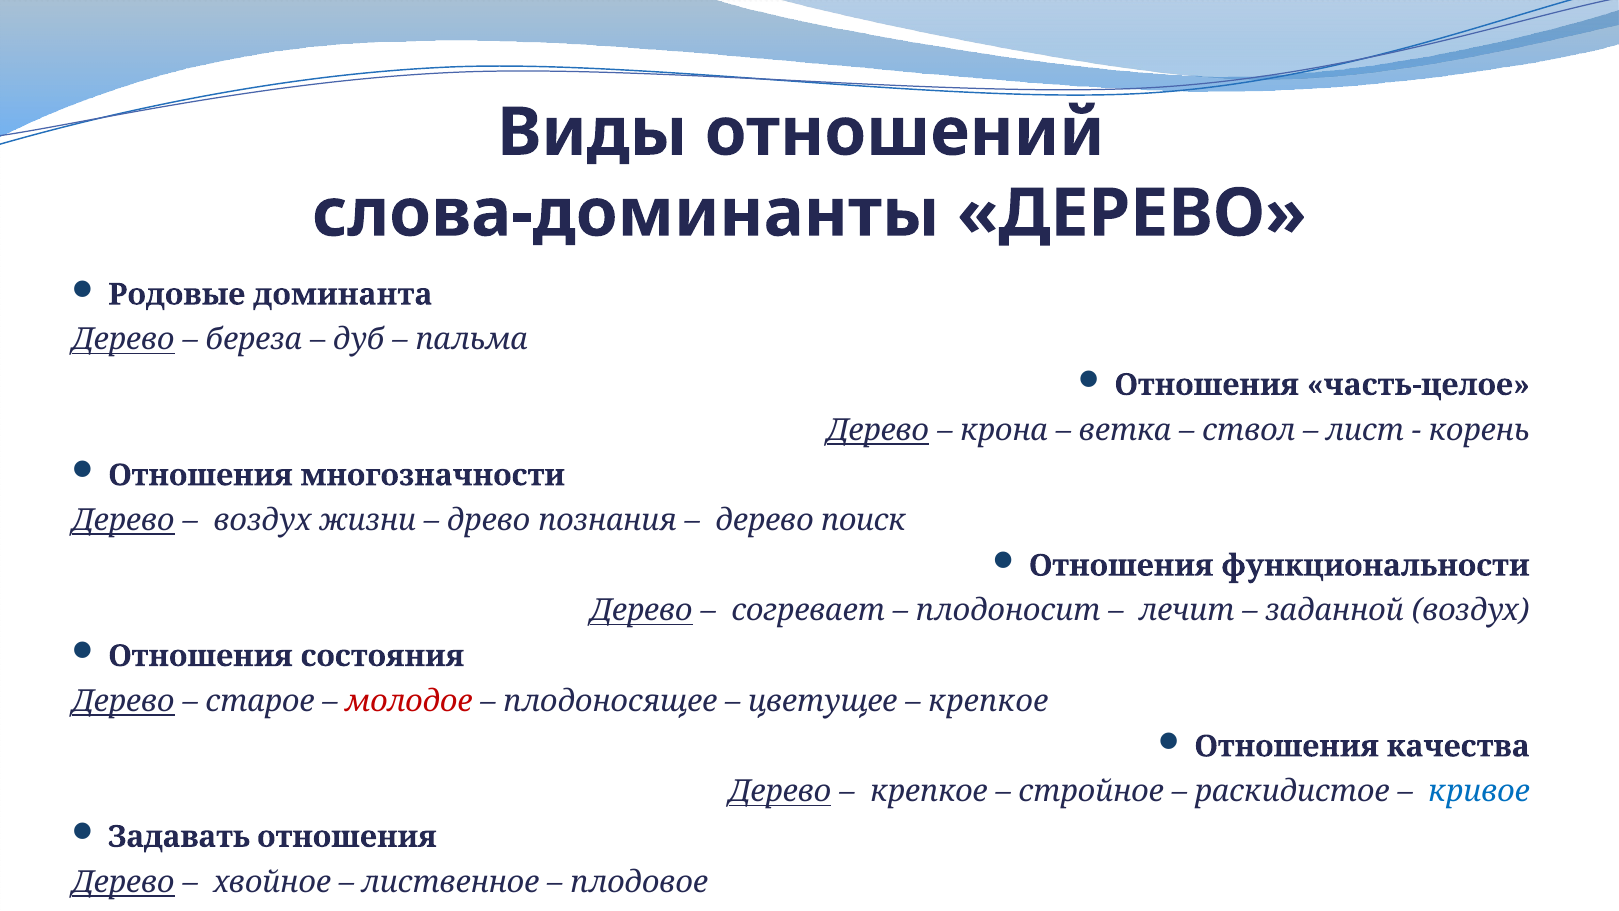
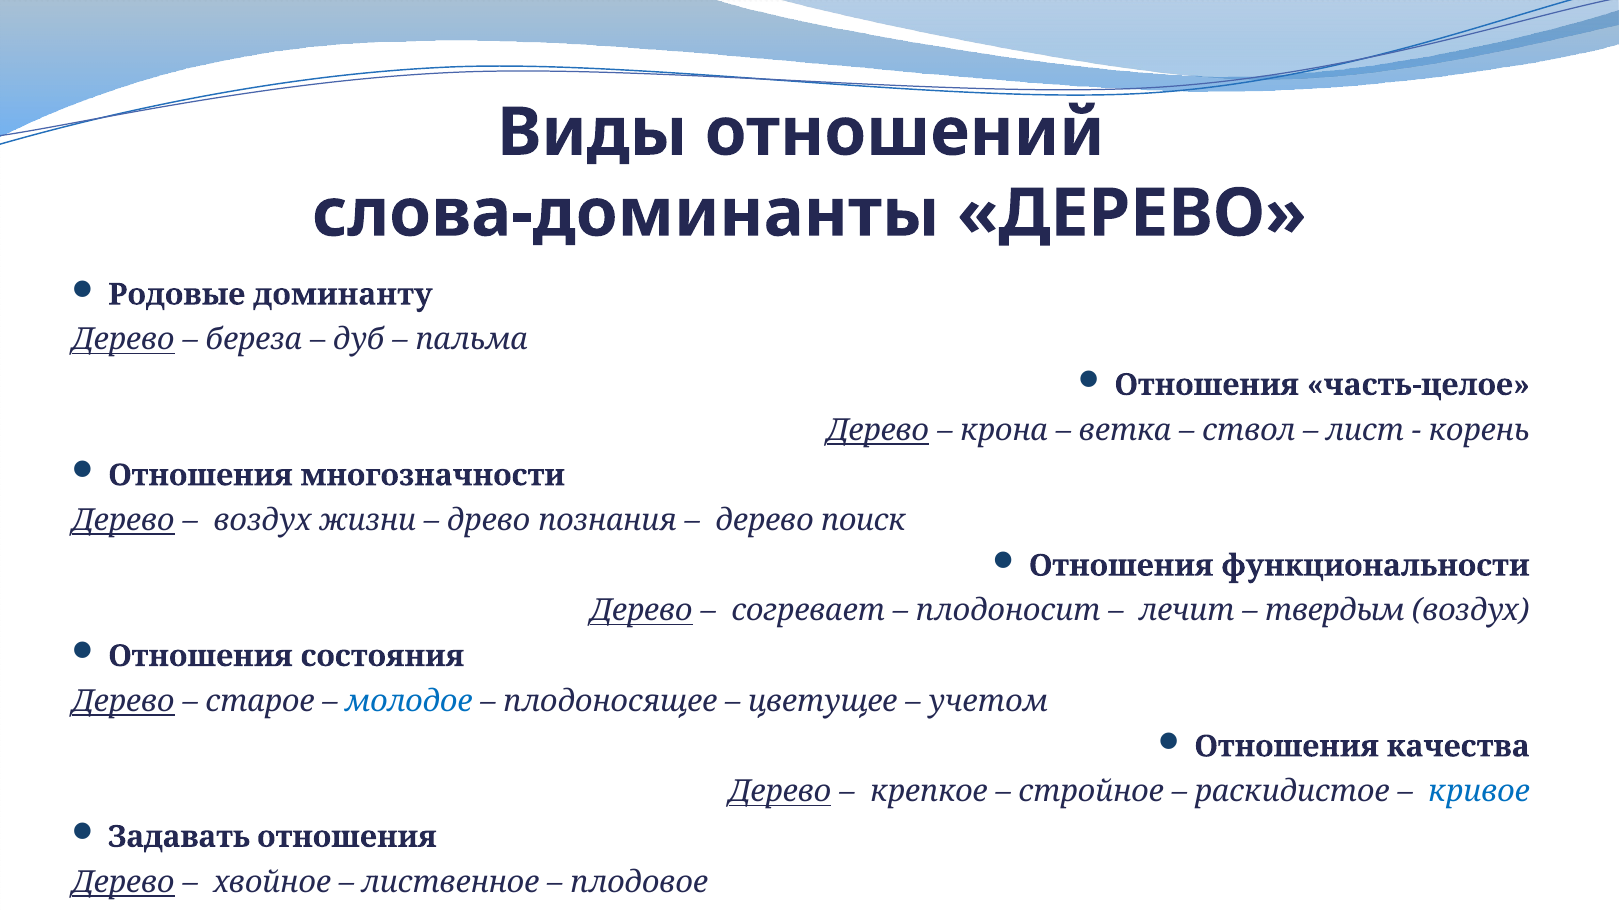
доминанта: доминанта -> доминанту (343, 294)
заданной: заданной -> твердым (1335, 611)
молодое colour: red -> blue (409, 701)
крепкое: крепкое -> учетом (988, 701)
